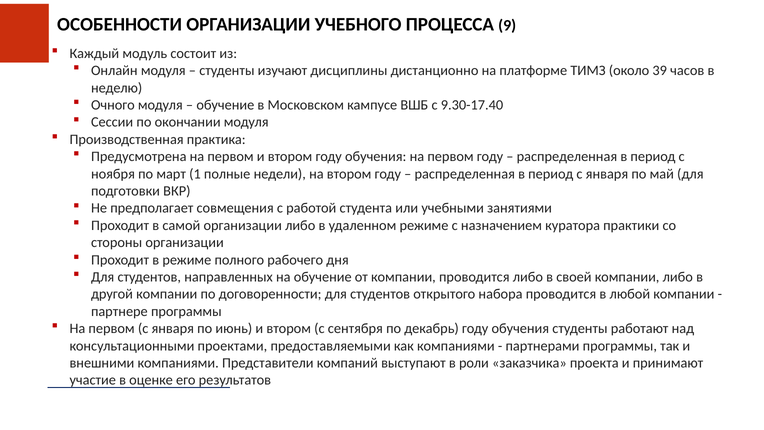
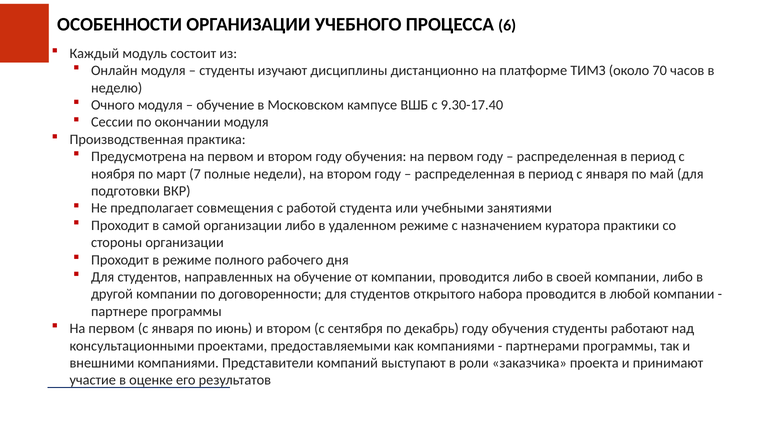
9: 9 -> 6 (507, 26)
39: 39 -> 70 (660, 71)
1: 1 -> 7 (195, 174)
